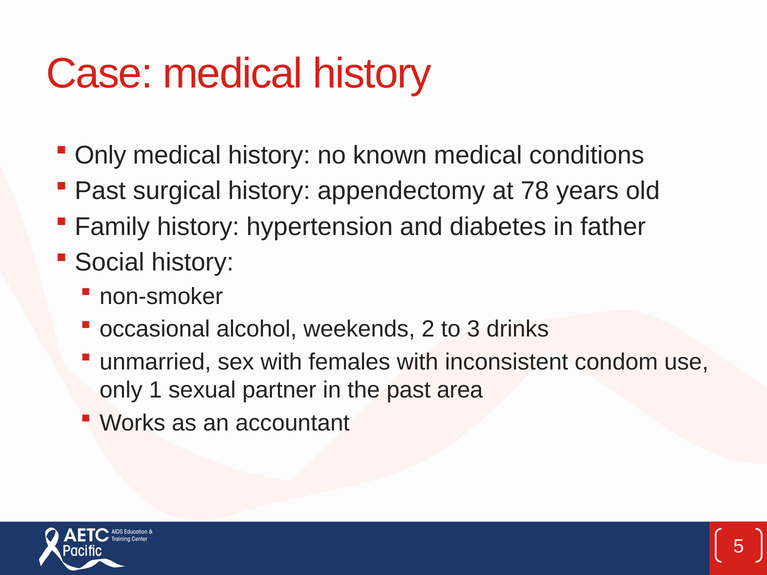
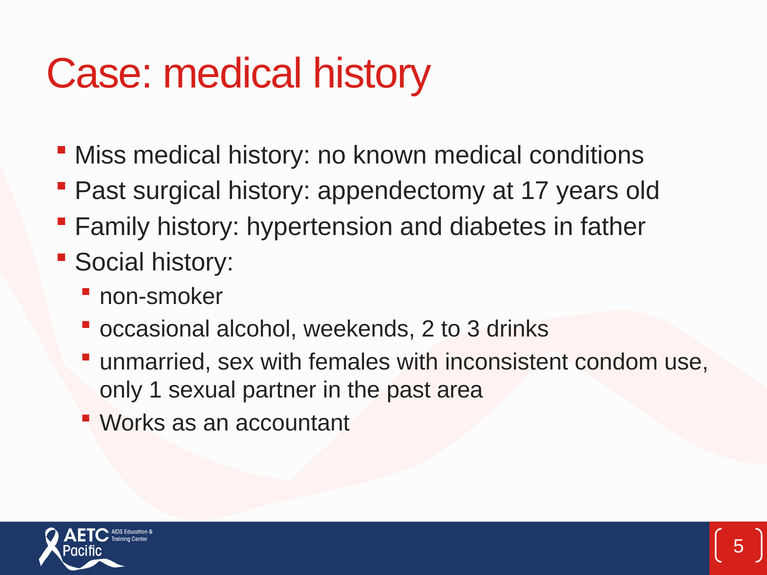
Only: Only -> Miss (100, 155)
78: 78 -> 17 (535, 191)
